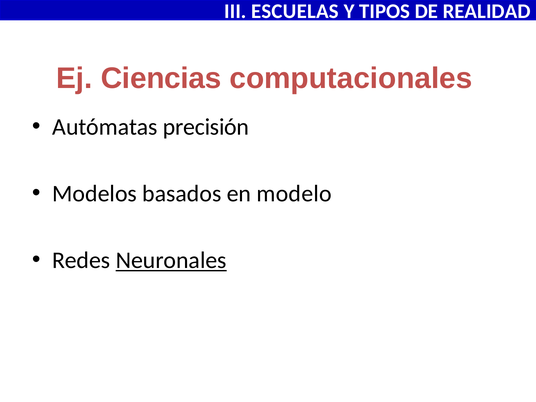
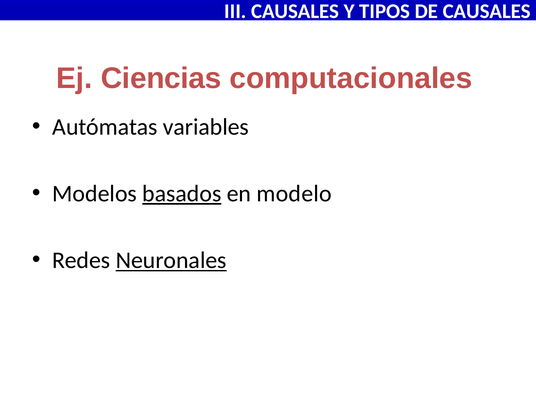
III ESCUELAS: ESCUELAS -> CAUSALES (295, 11)
DE REALIDAD: REALIDAD -> CAUSALES (487, 11)
precisión: precisión -> variables (206, 127)
basados underline: none -> present (182, 194)
